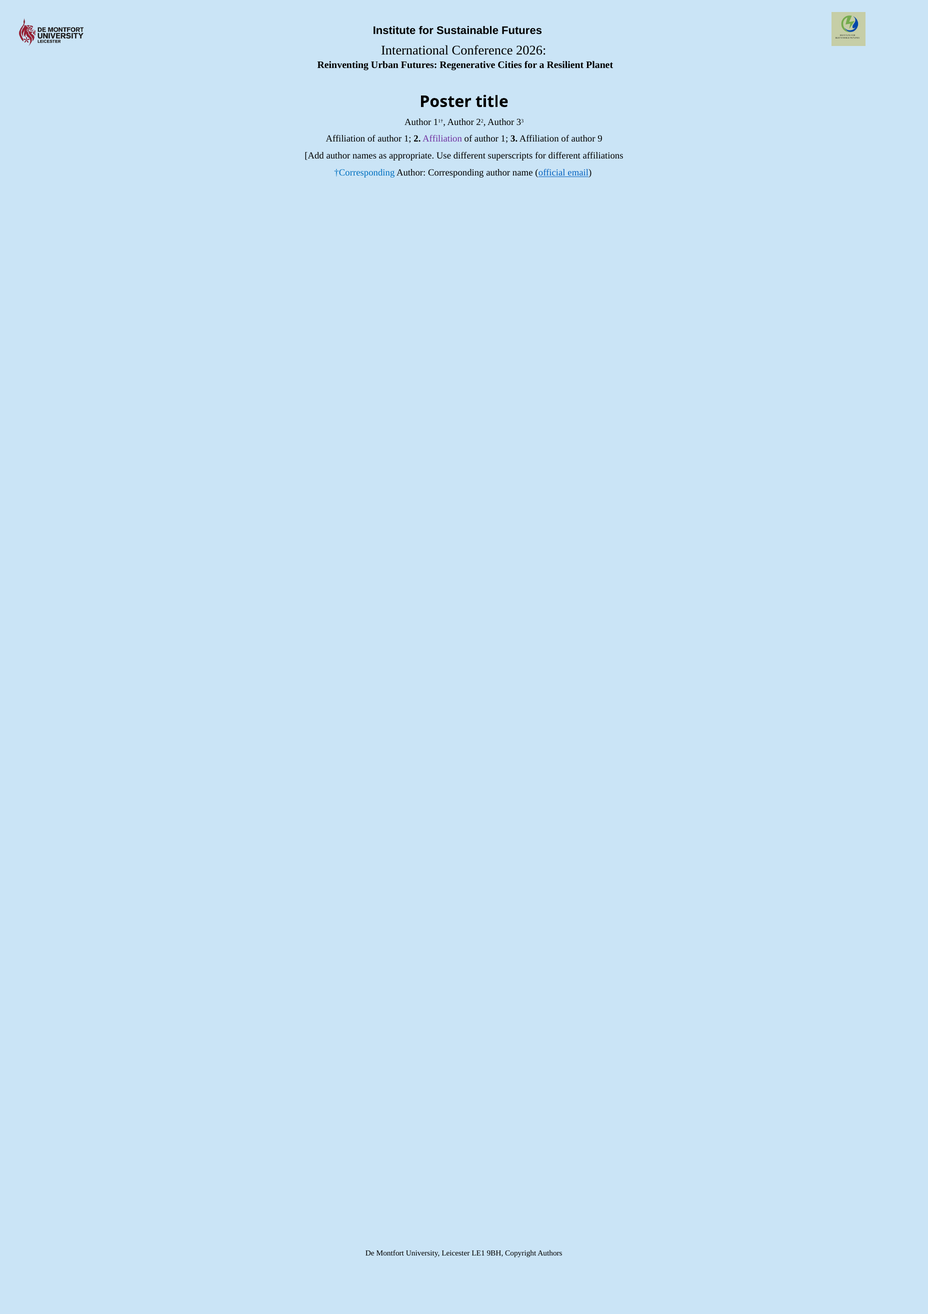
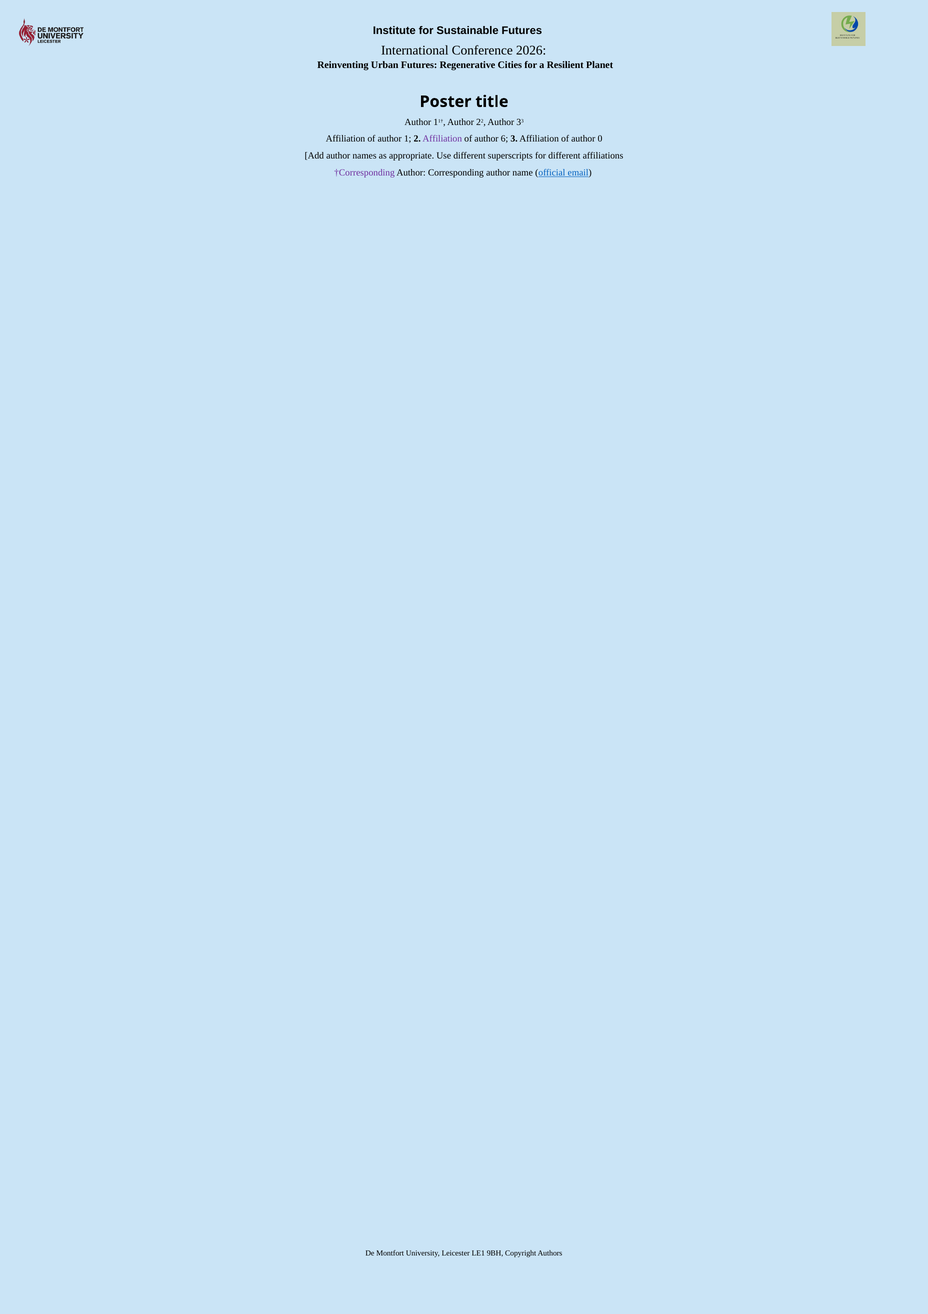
1: 1 -> 6 (504, 139)
9: 9 -> 0 (600, 139)
†Corresponding colour: blue -> purple (364, 173)
